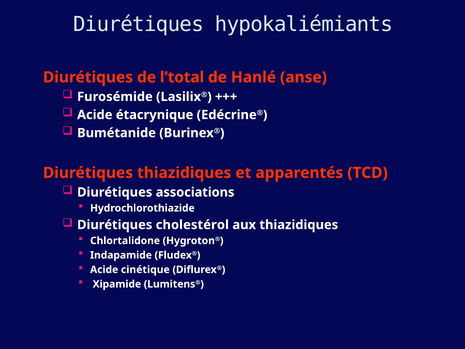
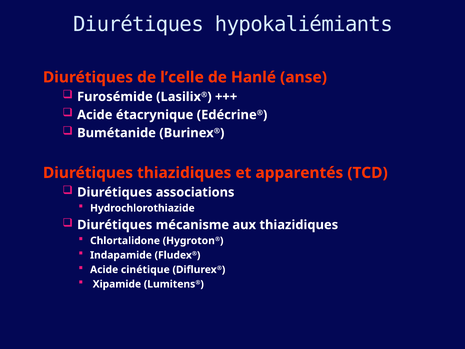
l’total: l’total -> l’celle (182, 77)
cholestérol: cholestérol -> mécanisme (192, 225)
